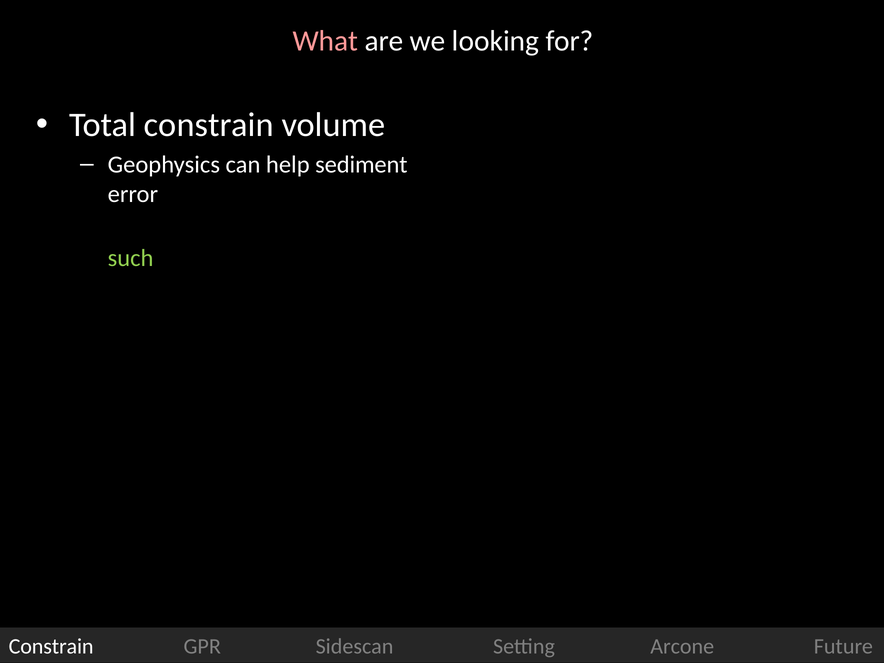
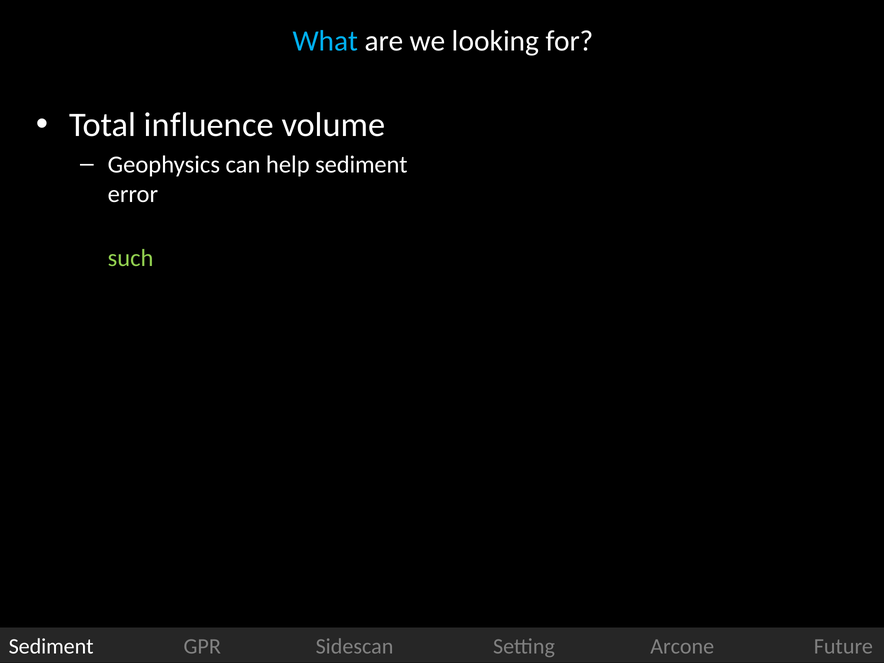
What colour: pink -> light blue (325, 41)
Total constrain: constrain -> influence (209, 125)
Constrain: Constrain -> Sediment (51, 647)
